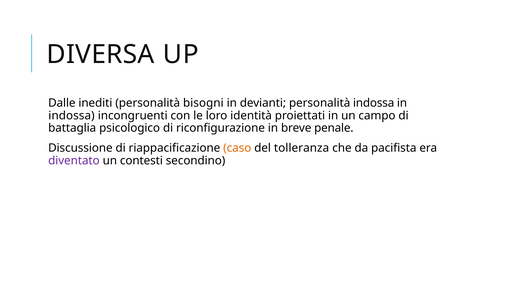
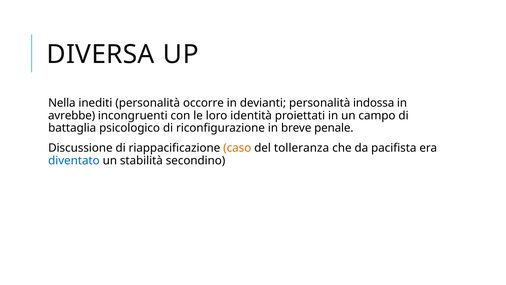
Dalle: Dalle -> Nella (62, 103)
bisogni: bisogni -> occorre (203, 103)
indossa: indossa -> avrebbe (72, 115)
diventato colour: purple -> blue (74, 160)
contesti: contesti -> stabilità (141, 160)
